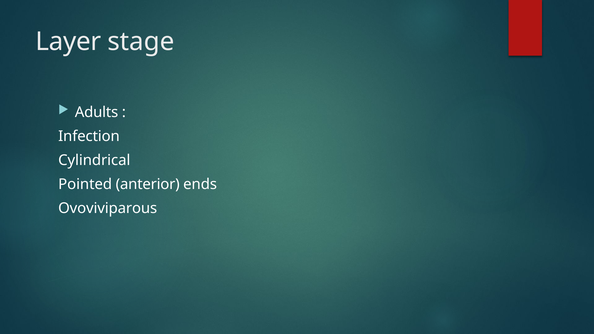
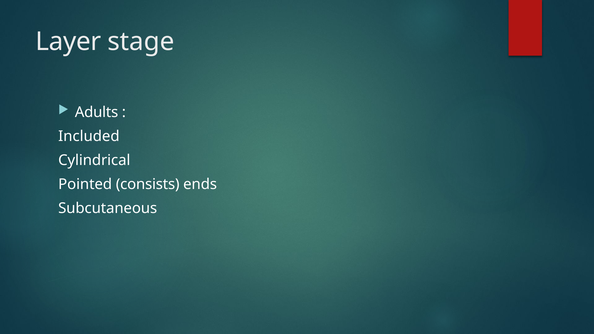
Infection: Infection -> Included (89, 136)
anterior: anterior -> consists (148, 184)
Ovoviviparous: Ovoviviparous -> Subcutaneous (108, 208)
